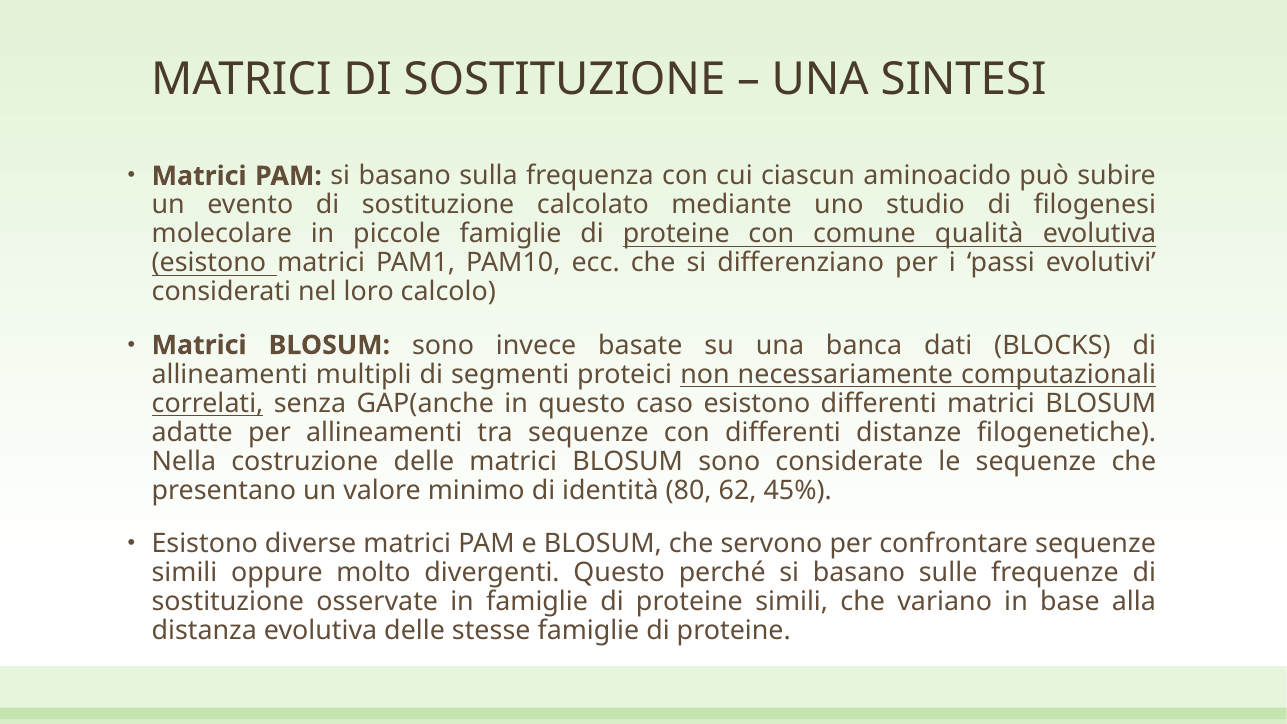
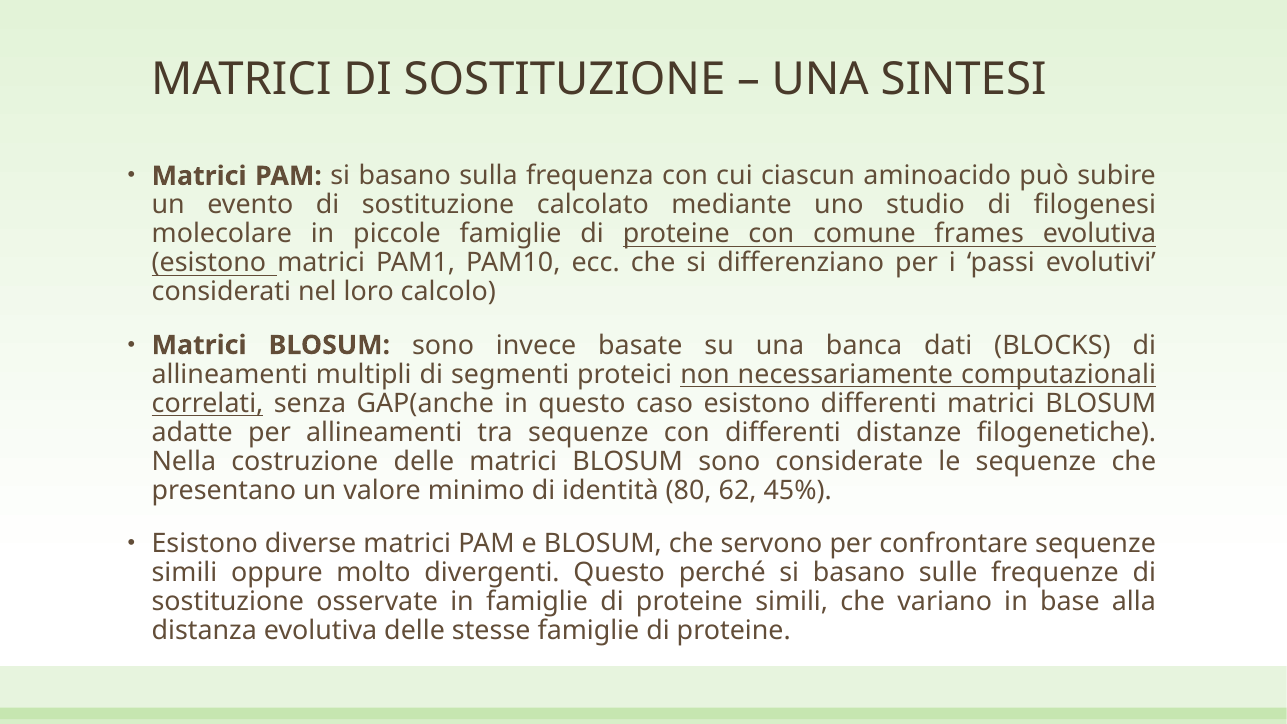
qualità: qualità -> frames (979, 234)
